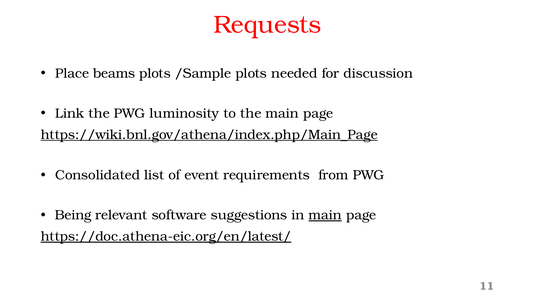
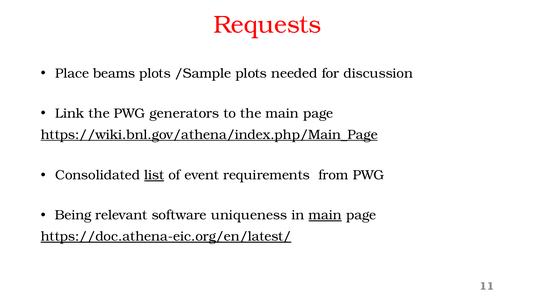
luminosity: luminosity -> generators (184, 113)
list underline: none -> present (154, 175)
suggestions: suggestions -> uniqueness (249, 215)
